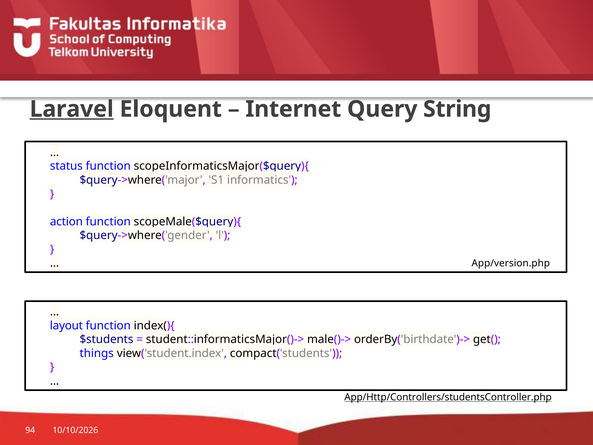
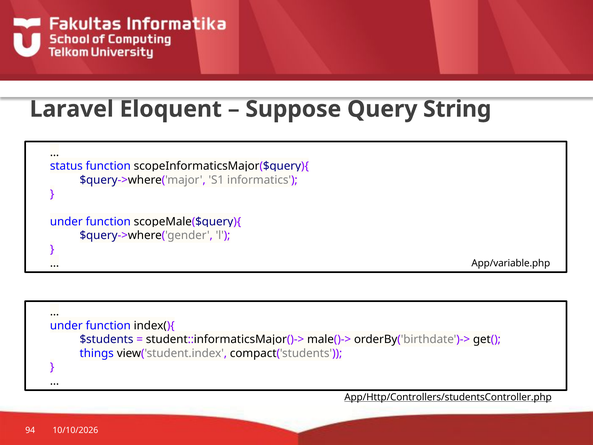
Laravel underline: present -> none (72, 109)
Internet: Internet -> Suppose (293, 109)
action: action -> under (66, 221)
App/version.php: App/version.php -> App/variable.php (511, 263)
layout: layout -> under (66, 325)
